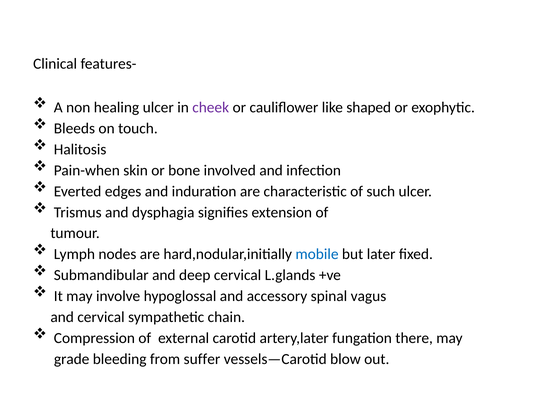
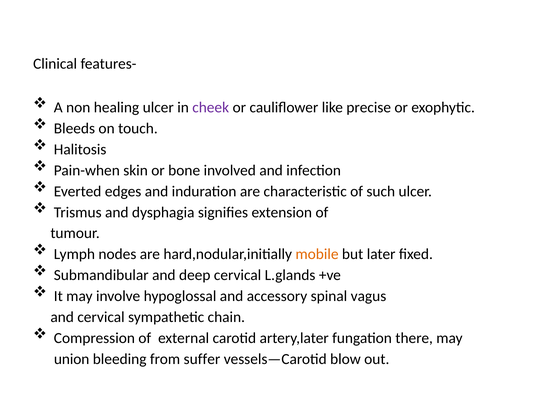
shaped: shaped -> precise (369, 107)
mobile colour: blue -> orange (317, 254)
grade: grade -> union (72, 359)
